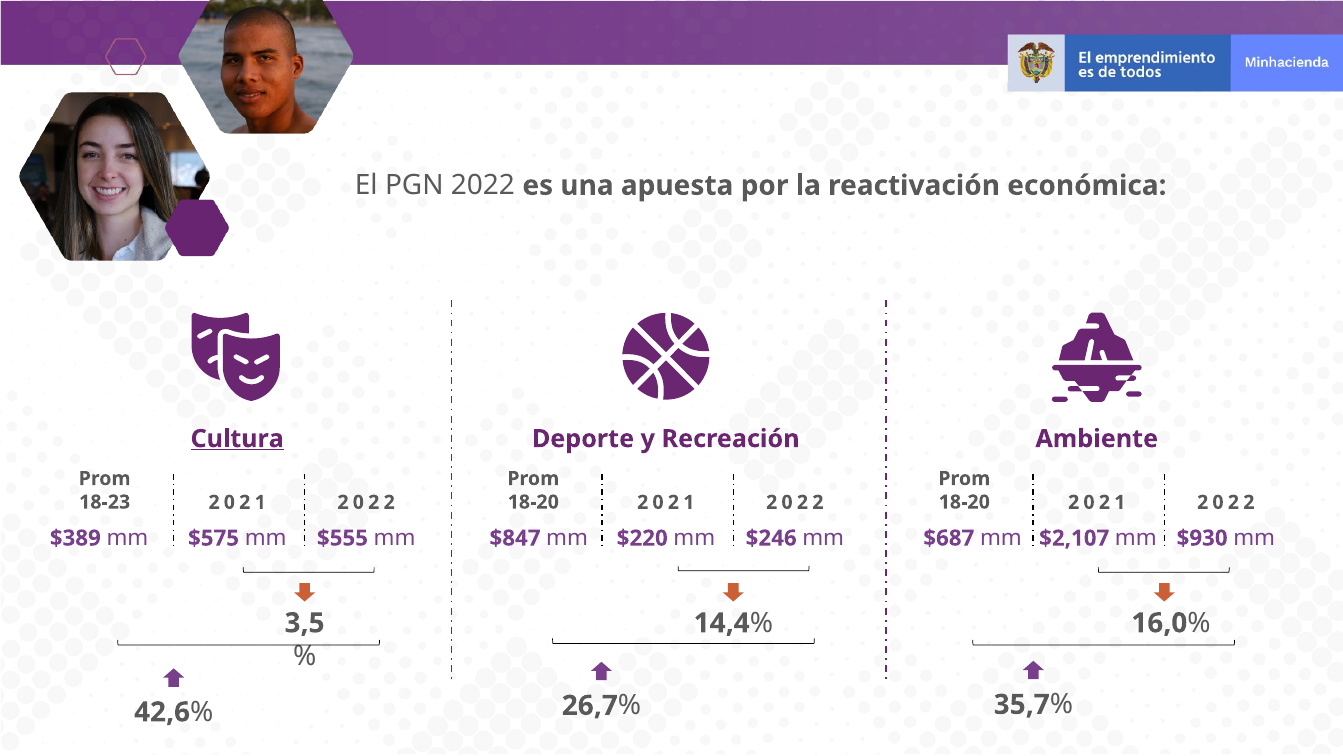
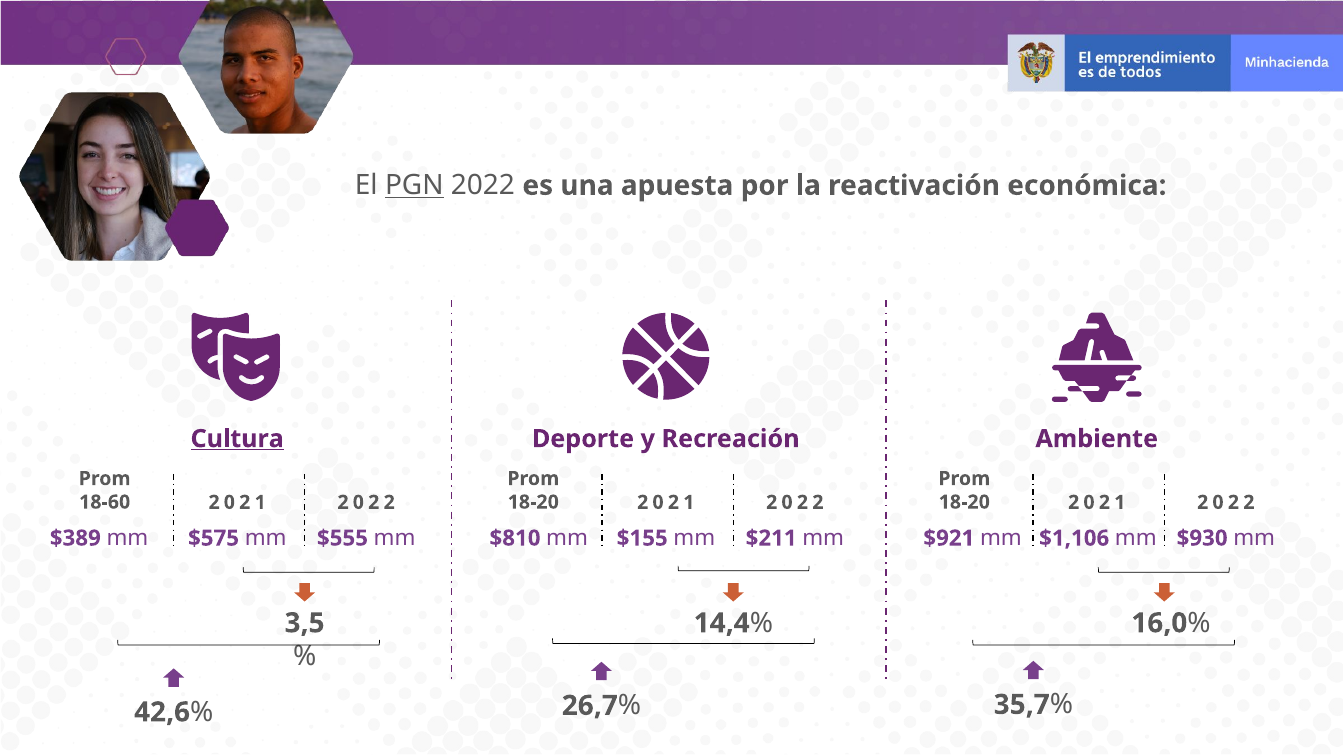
PGN underline: none -> present (414, 185)
18-23: 18-23 -> 18-60 (105, 502)
$847: $847 -> $810 (515, 538)
$220: $220 -> $155 (642, 538)
$246: $246 -> $211 (771, 538)
$687: $687 -> $921 (949, 538)
$2,107: $2,107 -> $1,106 (1074, 538)
